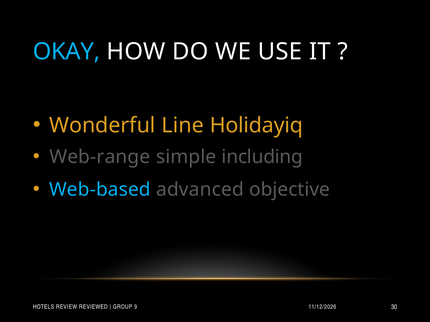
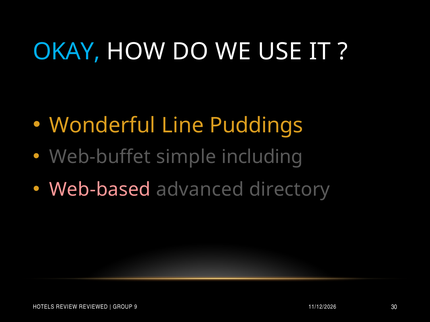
Holidayiq: Holidayiq -> Puddings (256, 125)
Web-range: Web-range -> Web-buffet (100, 157)
Web-based colour: light blue -> pink (100, 190)
objective: objective -> directory (290, 190)
